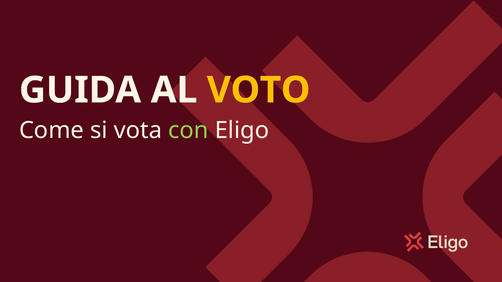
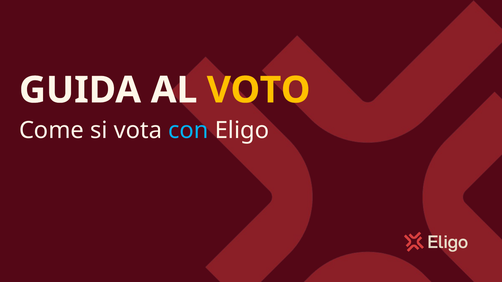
con colour: light green -> light blue (188, 131)
